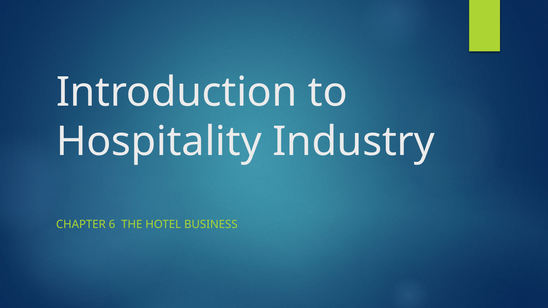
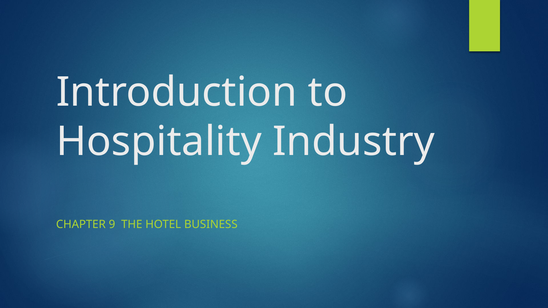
6: 6 -> 9 (112, 224)
